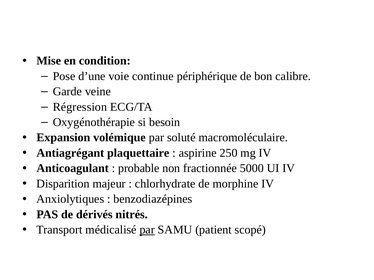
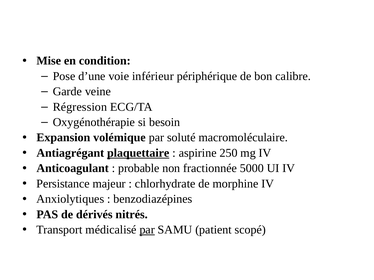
continue: continue -> inférieur (153, 76)
plaquettaire underline: none -> present (138, 153)
Disparition: Disparition -> Persistance (63, 184)
